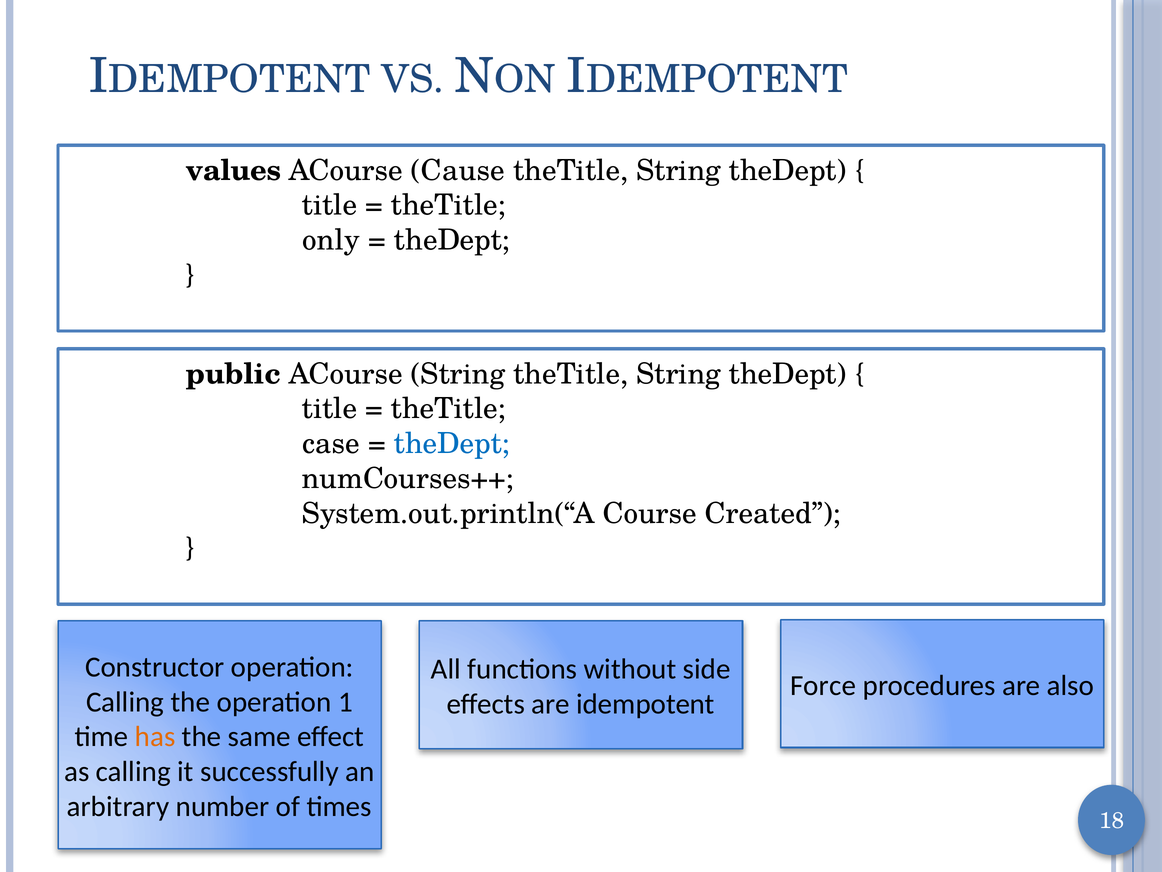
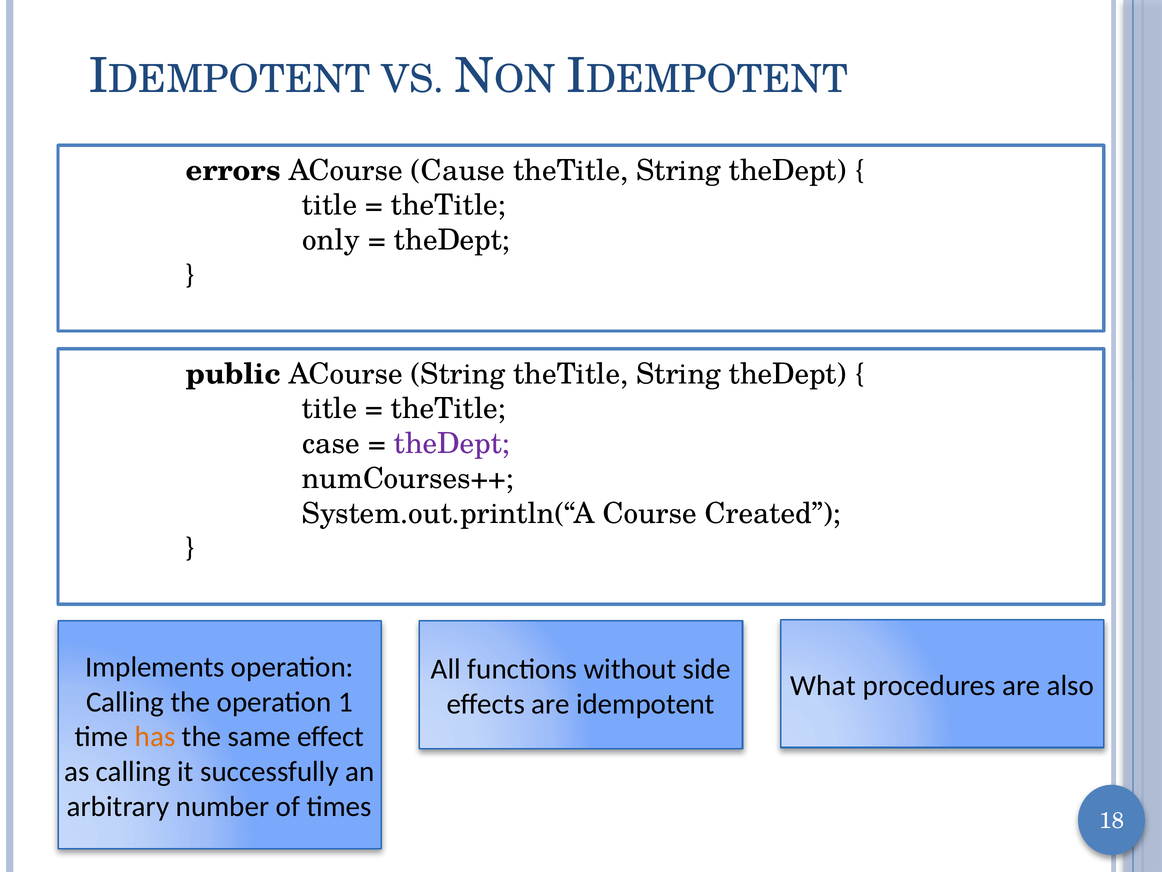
values: values -> errors (233, 170)
theDept colour: blue -> purple (452, 443)
Constructor: Constructor -> Implements (155, 667)
Force: Force -> What (823, 685)
